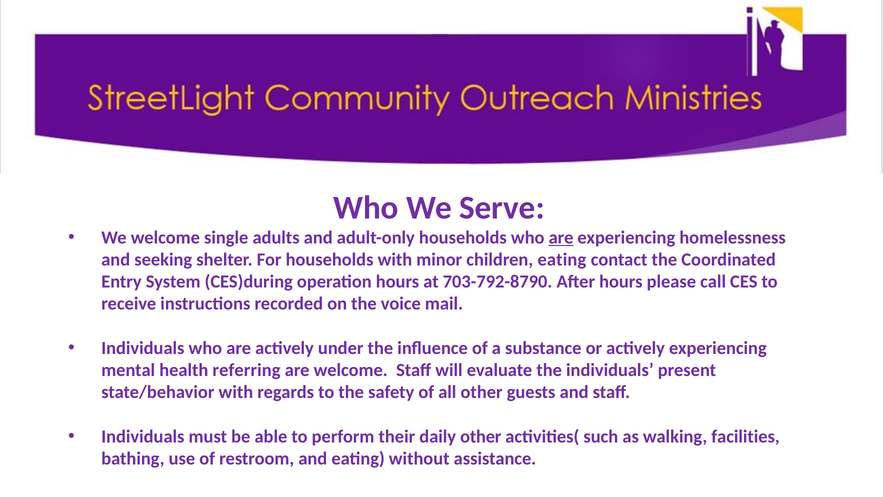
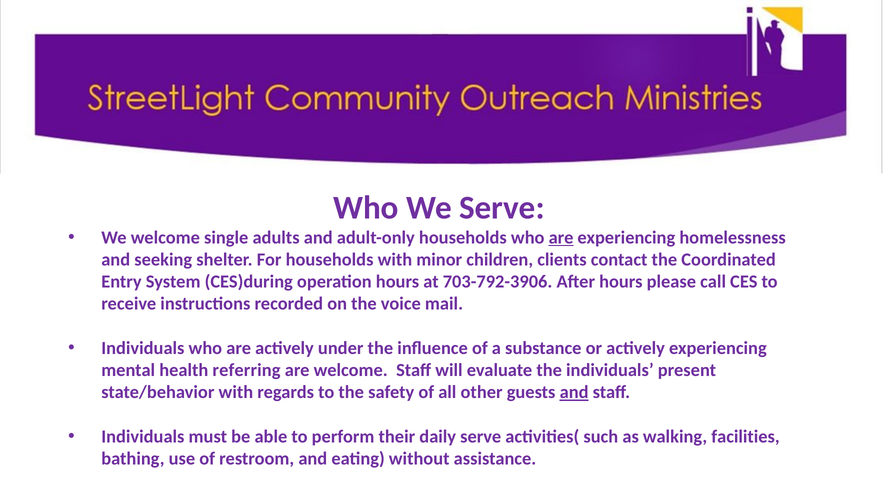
children eating: eating -> clients (562, 260)
703-792-8790: 703-792-8790 -> 703-792-3906 (498, 282)
and underline: none -> present (574, 392)
daily other: other -> serve (481, 436)
